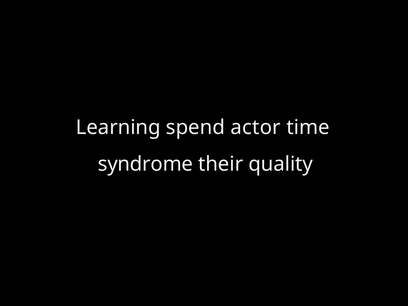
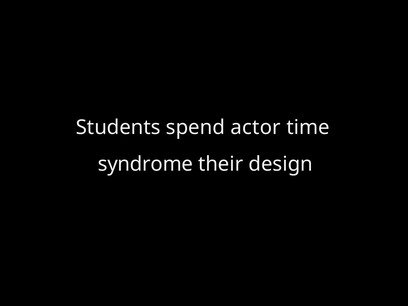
Learning: Learning -> Students (118, 127)
quality: quality -> design (281, 164)
